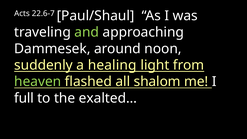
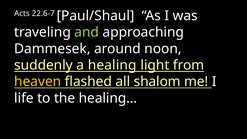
heaven colour: light green -> yellow (38, 82)
full: full -> life (24, 98)
exalted…: exalted… -> healing… (108, 98)
